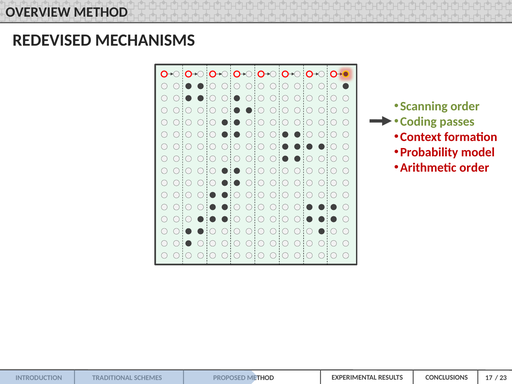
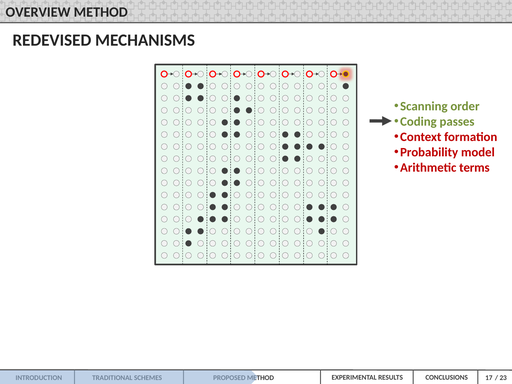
Arithmetic order: order -> terms (474, 168)
